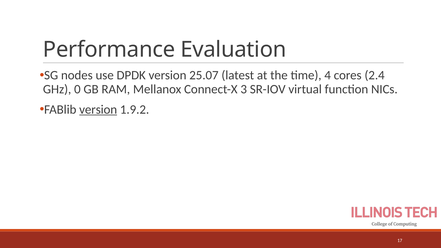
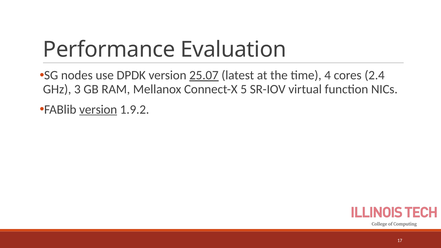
25.07 underline: none -> present (204, 75)
0: 0 -> 3 (77, 89)
3: 3 -> 5 (244, 89)
